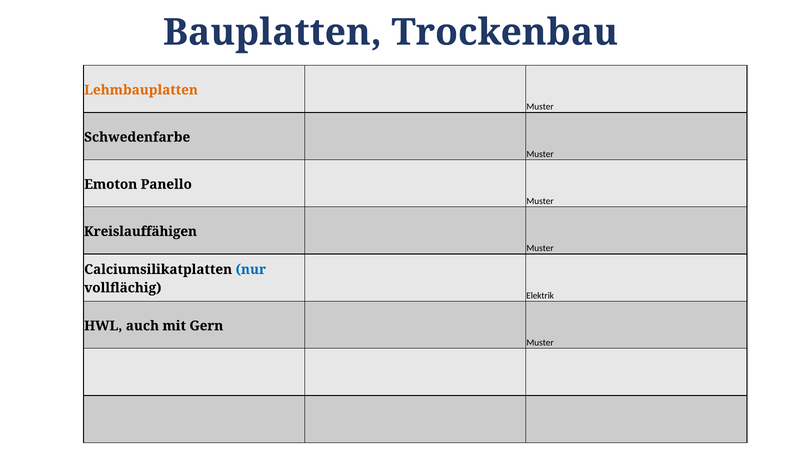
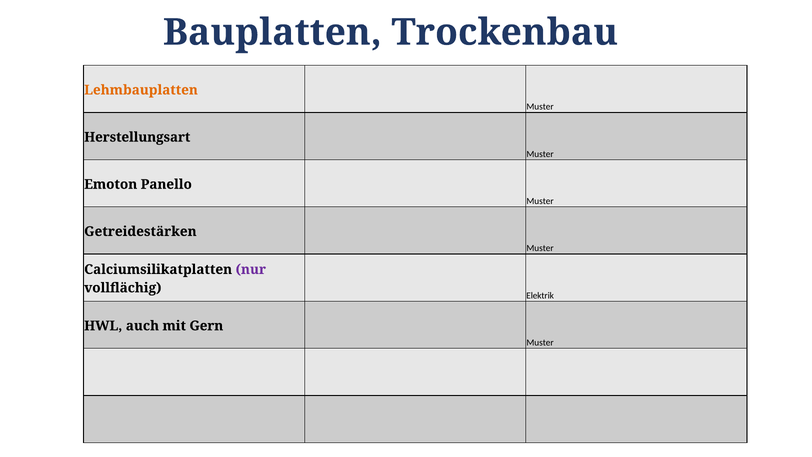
Schwedenfarbe: Schwedenfarbe -> Herstellungsart (137, 137)
Kreislauffähigen: Kreislauffähigen -> Getreidestärken (140, 231)
nur colour: blue -> purple (251, 269)
